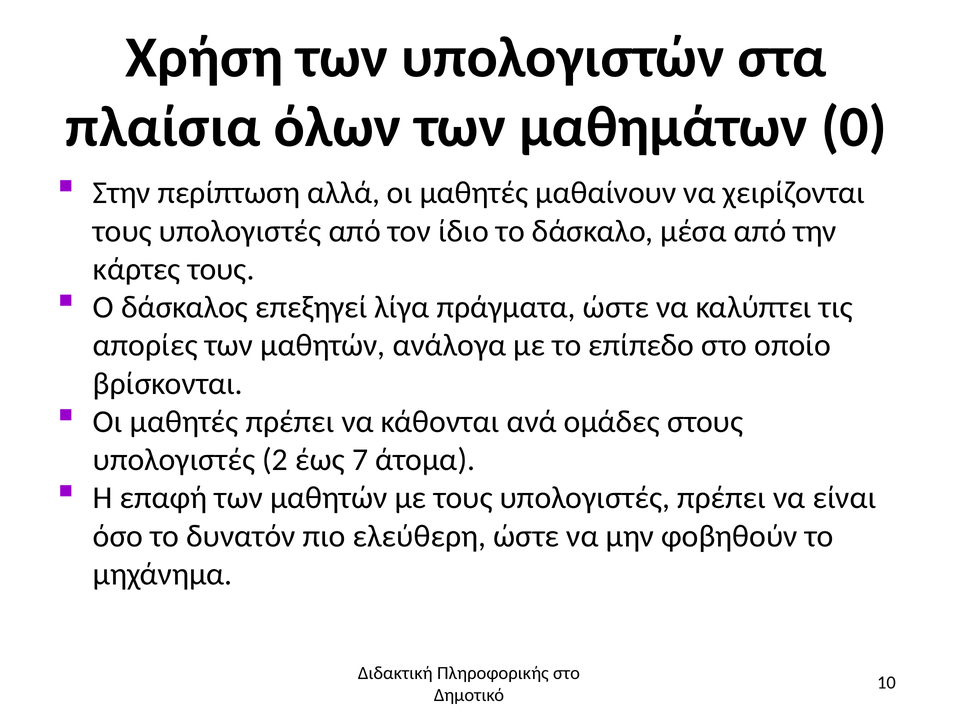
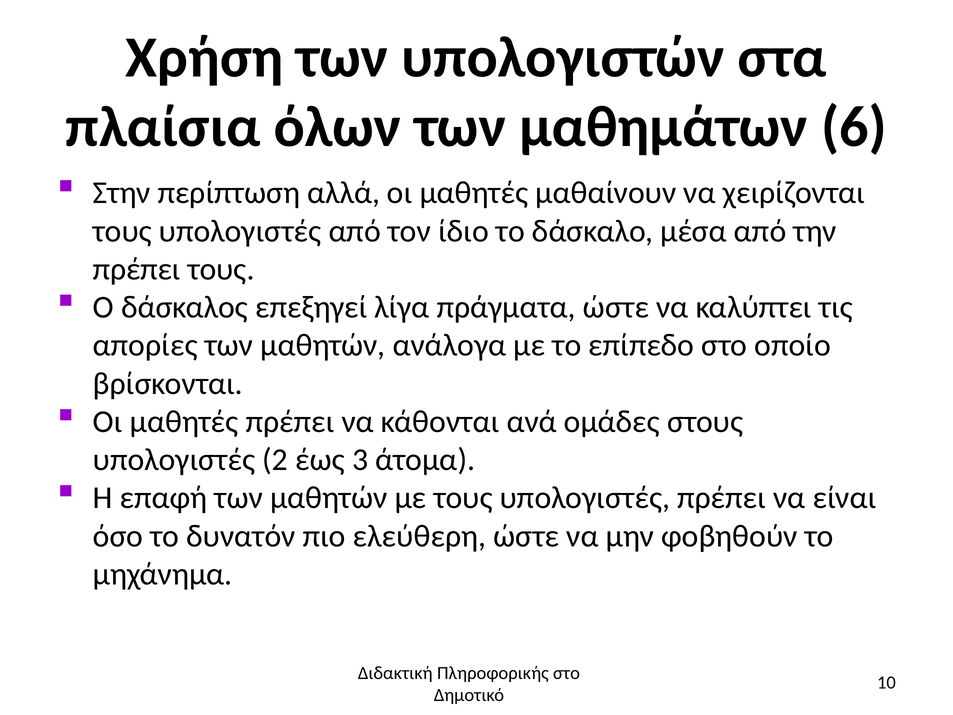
0: 0 -> 6 (854, 127)
κάρτες: κάρτες -> πρέπει (137, 269)
7: 7 -> 3 (360, 460)
